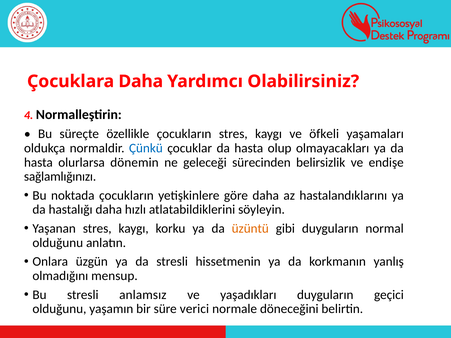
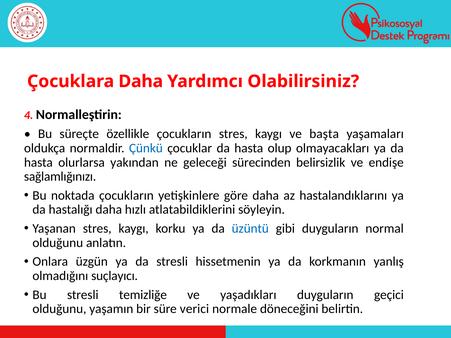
öfkeli: öfkeli -> başta (324, 134)
dönemin: dönemin -> yakından (135, 162)
üzüntü colour: orange -> blue (250, 229)
mensup: mensup -> suçlayıcı (115, 276)
anlamsız: anlamsız -> temizliğe (143, 295)
